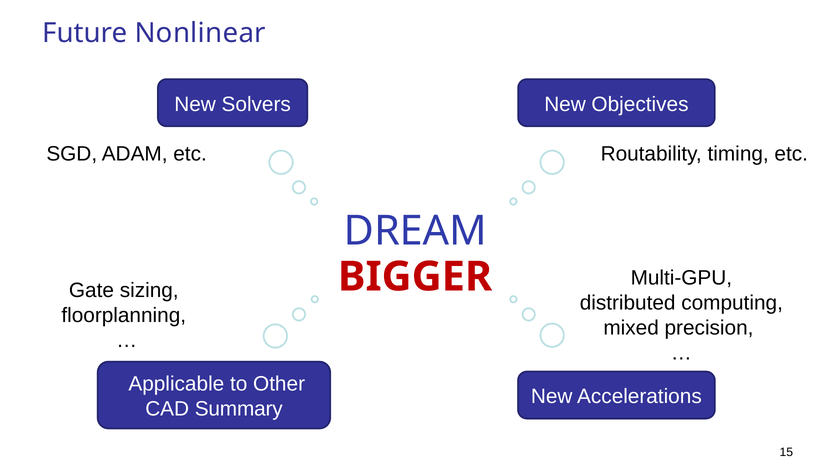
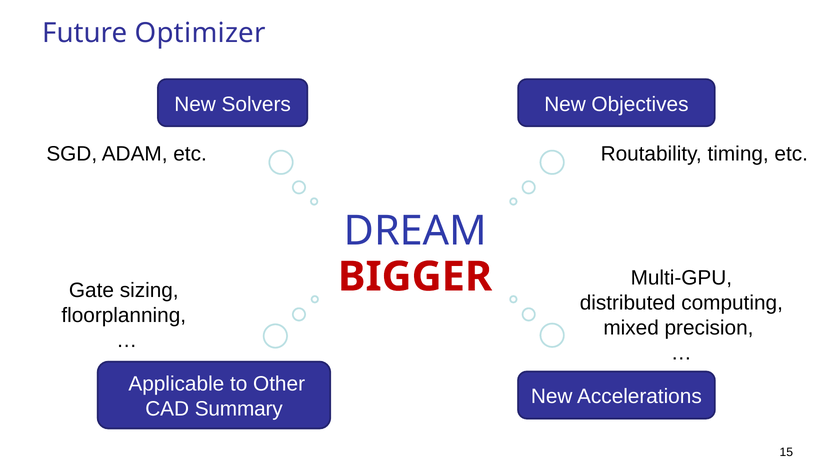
Nonlinear: Nonlinear -> Optimizer (200, 33)
